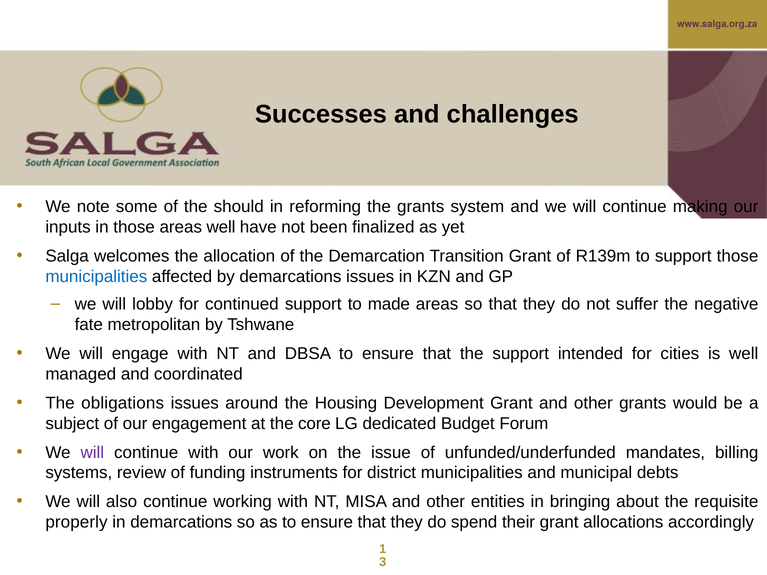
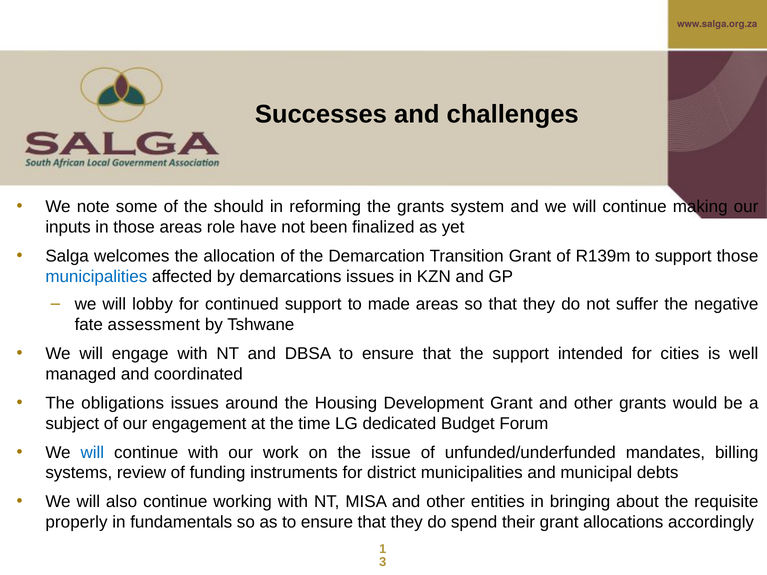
areas well: well -> role (221, 227)
metropolitan: metropolitan -> assessment (154, 325)
core: core -> time (314, 424)
will colour: purple -> blue (92, 453)
in demarcations: demarcations -> fundamentals (181, 522)
